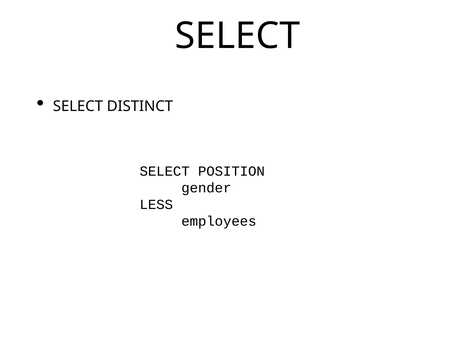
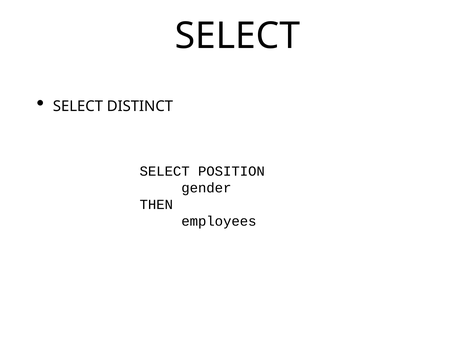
LESS: LESS -> THEN (156, 205)
